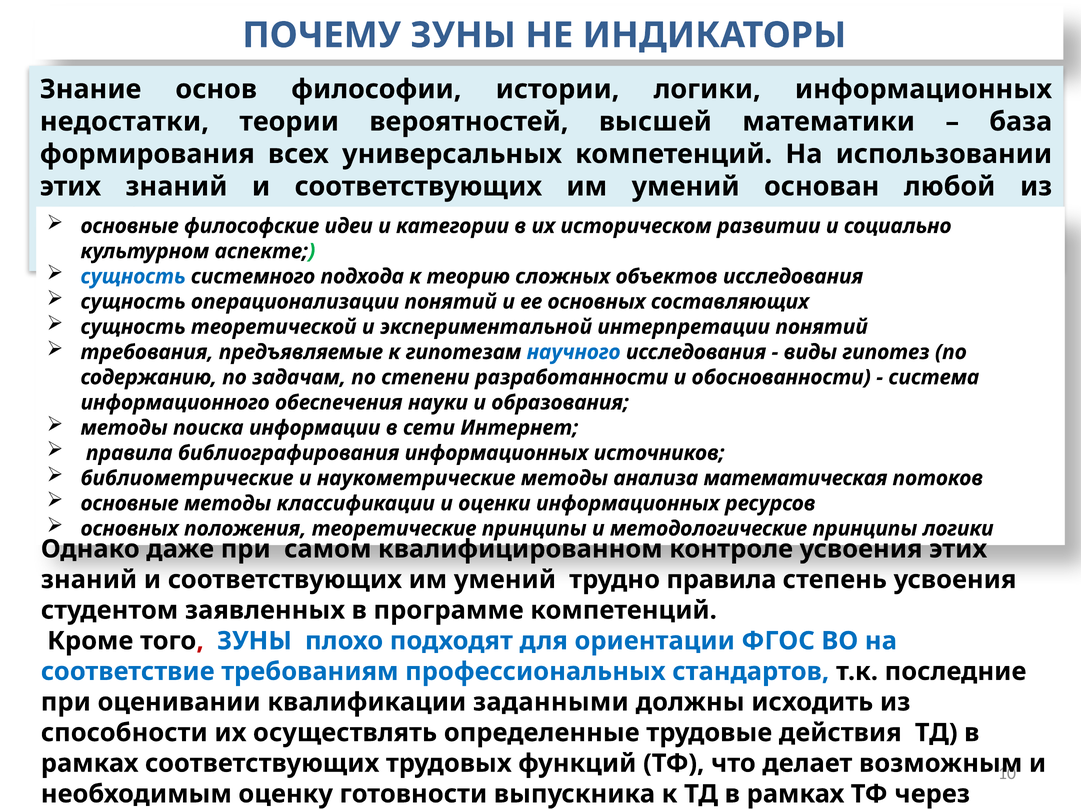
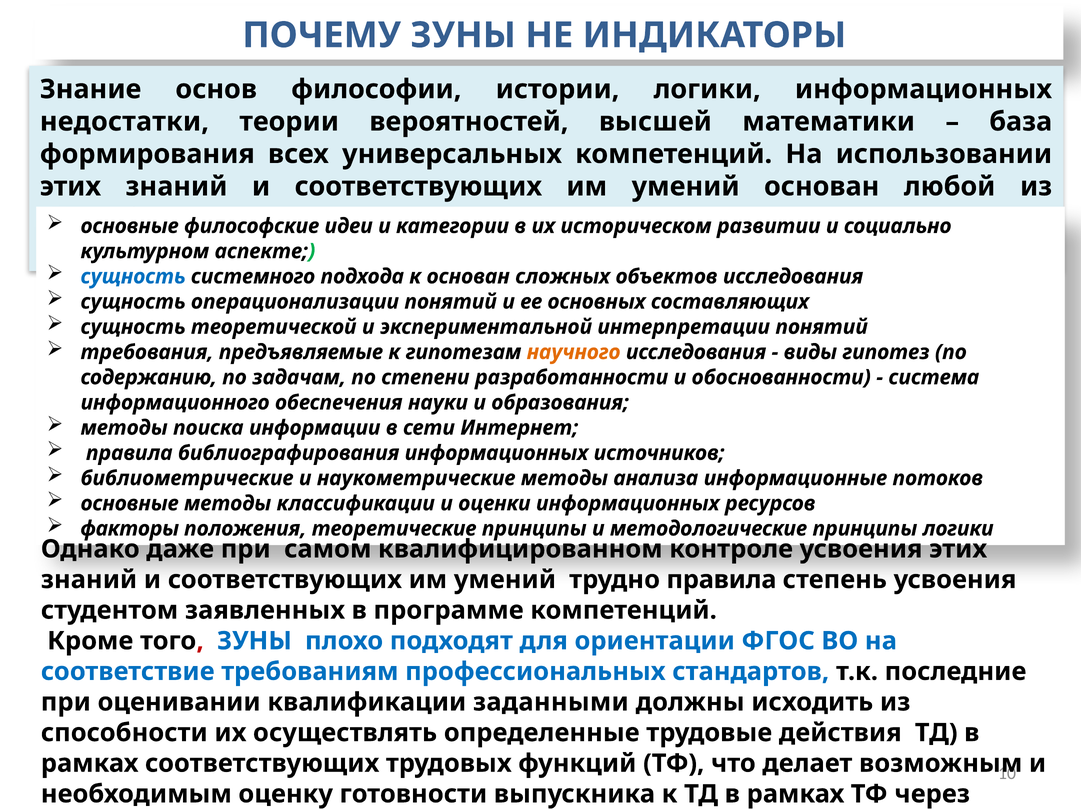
к теорию: теорию -> основан (468, 277)
научного colour: blue -> orange (574, 352)
математическая: математическая -> информационные (795, 479)
основных: основных -> факторы (130, 529)
